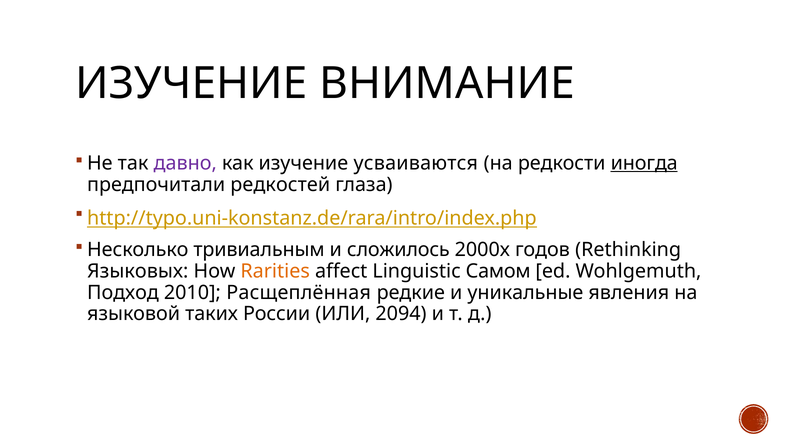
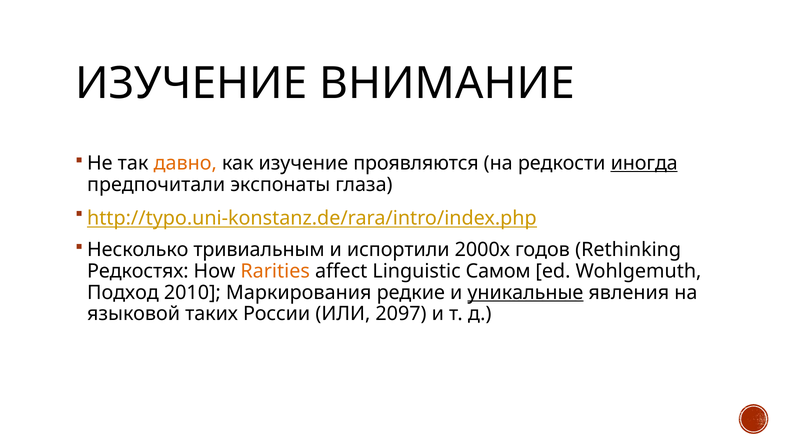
давно colour: purple -> orange (185, 163)
усваиваются: усваиваются -> проявляются (416, 163)
редкостей: редкостей -> экспонаты (280, 184)
сложилось: сложилось -> испортили (398, 250)
Языковых: Языковых -> Редкостях (138, 271)
Расщеплённая: Расщеплённая -> Маркирования (299, 292)
уникальные underline: none -> present (525, 292)
2094: 2094 -> 2097 (401, 313)
